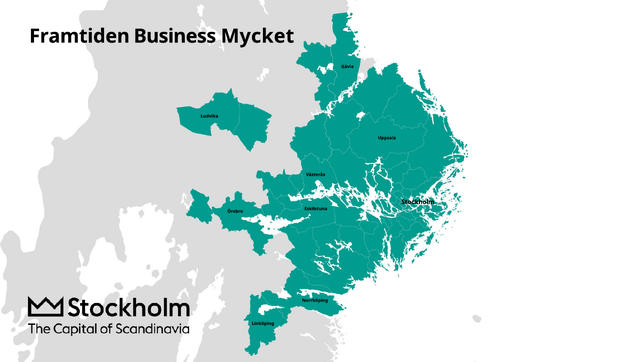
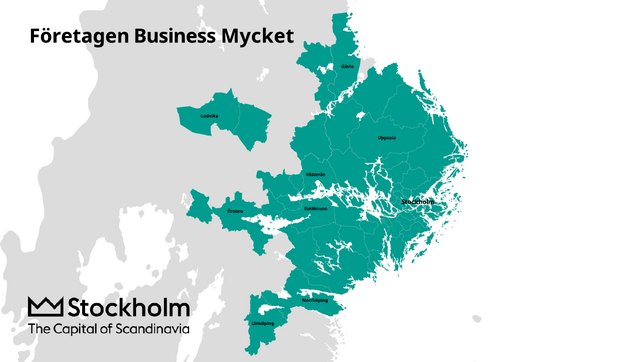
Framtiden: Framtiden -> Företagen (79, 36)
